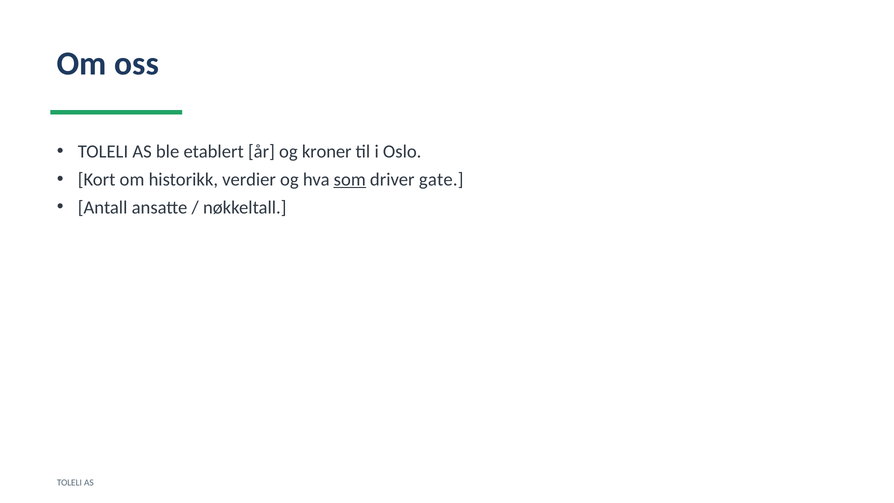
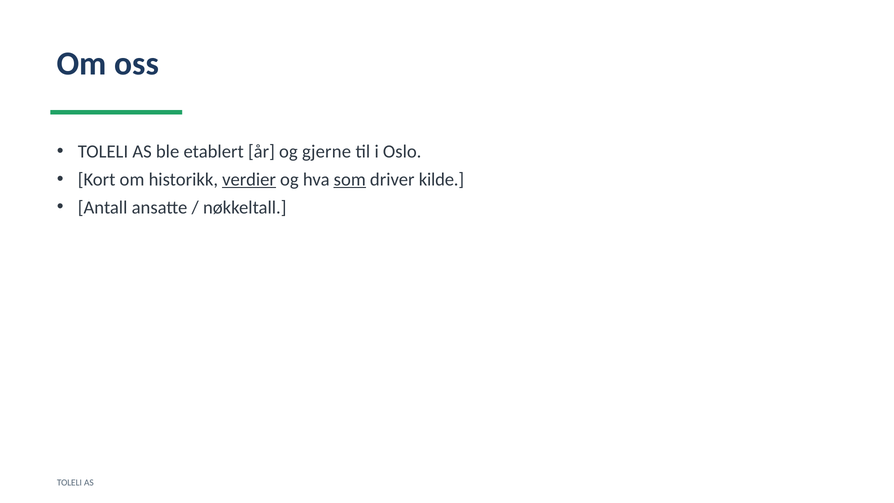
kroner: kroner -> gjerne (327, 151)
verdier underline: none -> present (249, 179)
gate: gate -> kilde (441, 179)
